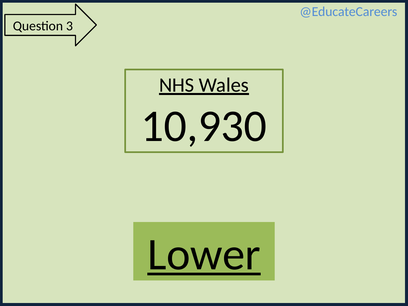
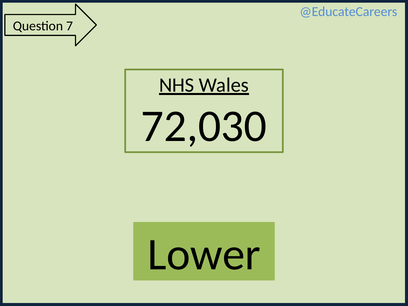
3: 3 -> 7 (69, 26)
10,930: 10,930 -> 72,030 (204, 126)
Lower underline: present -> none (204, 254)
